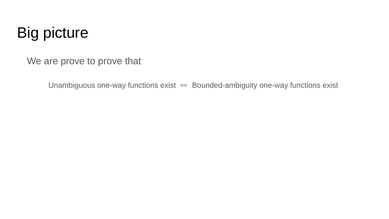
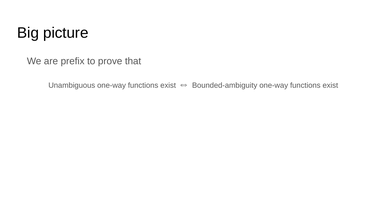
are prove: prove -> prefix (73, 61)
